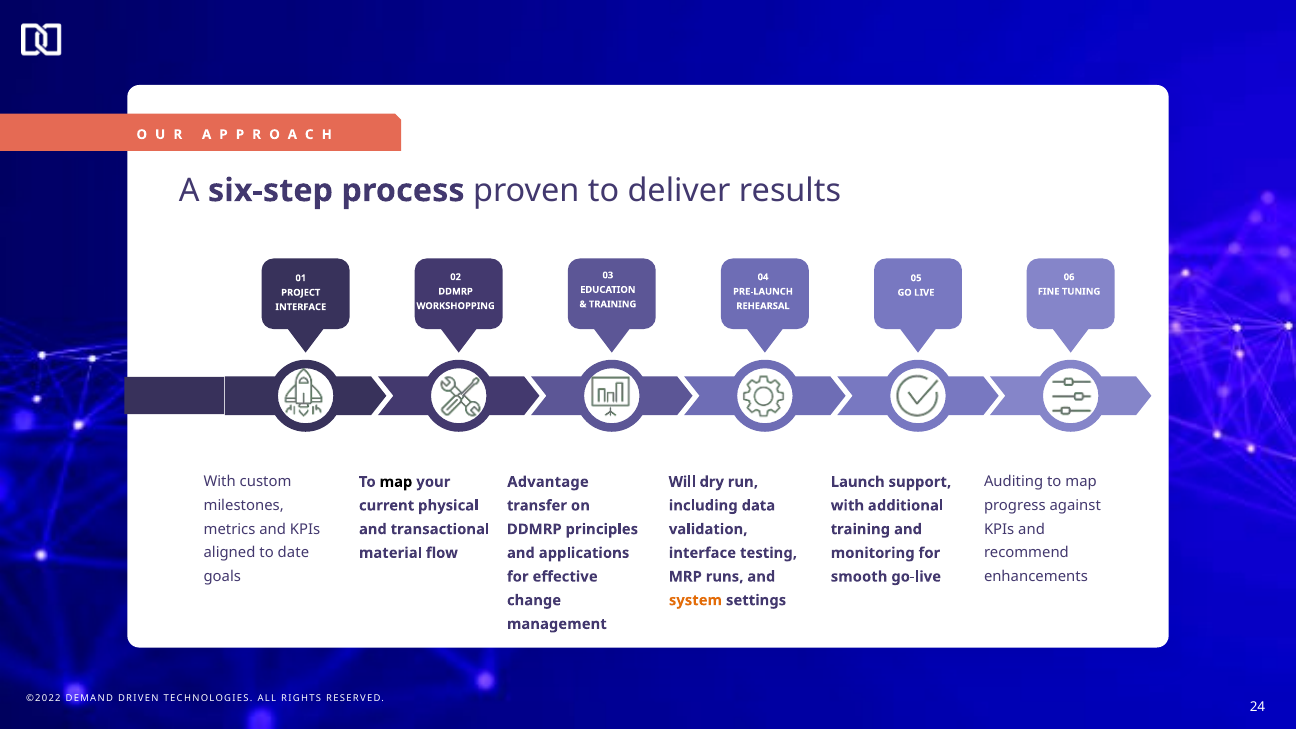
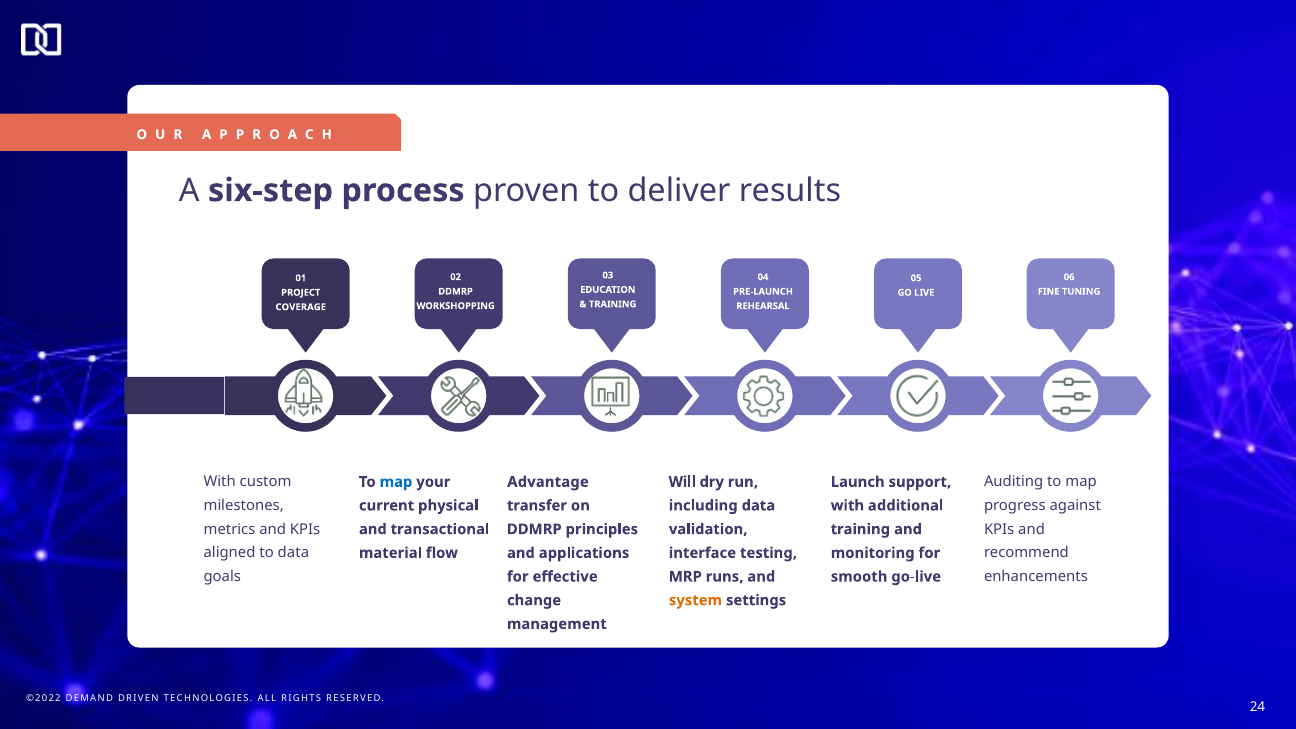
INTERFACE: INTERFACE -> COVERAGE (301, 307)
map colour: black -> blue (396, 482)
to date: date -> data (293, 553)
